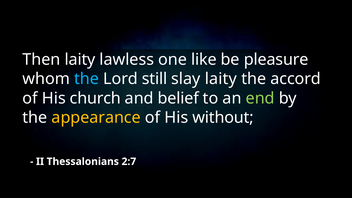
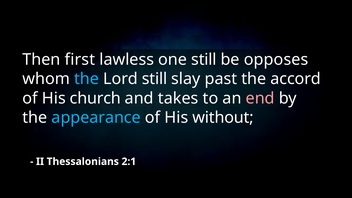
Then laity: laity -> first (80, 60)
one like: like -> still (204, 60)
pleasure: pleasure -> opposes (276, 60)
slay laity: laity -> past (221, 79)
belief: belief -> takes (178, 98)
end colour: light green -> pink (260, 98)
appearance colour: yellow -> light blue (96, 118)
2:7: 2:7 -> 2:1 (129, 162)
